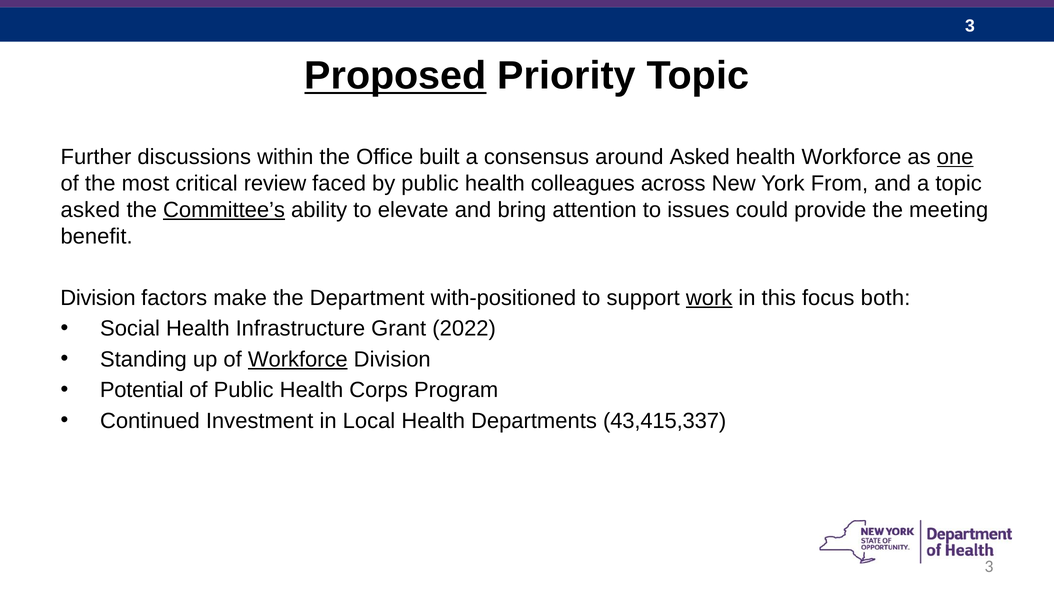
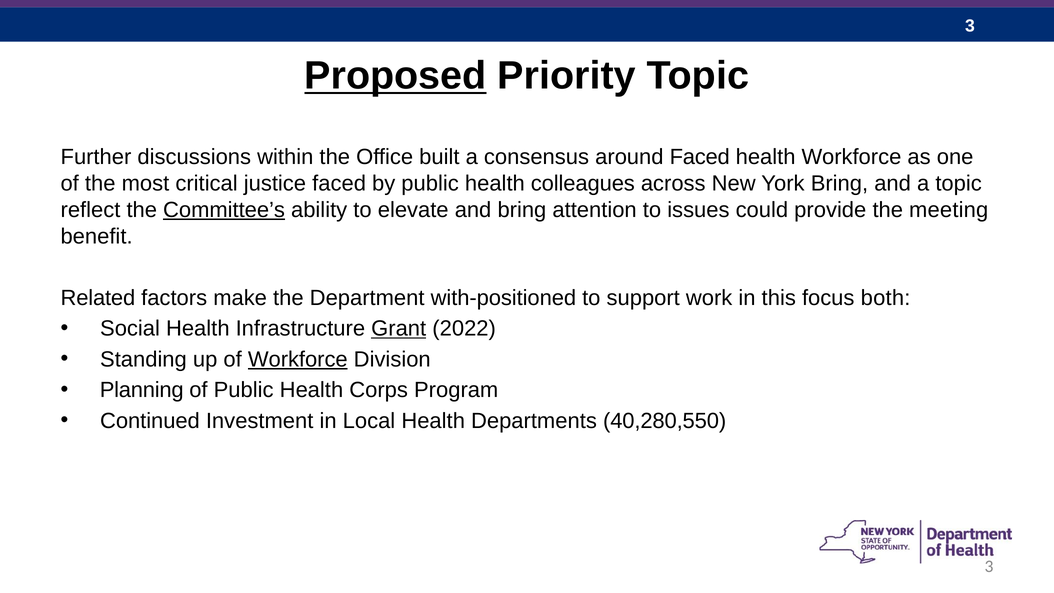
around Asked: Asked -> Faced (700, 157)
one underline: present -> none (955, 157)
review: review -> justice (275, 183)
York From: From -> Bring (839, 183)
asked: asked -> reflect (90, 210)
Division: Division -> Related (98, 298)
work underline: present -> none (709, 298)
Grant underline: none -> present (399, 329)
Potential: Potential -> Planning (142, 390)
43,415,337: 43,415,337 -> 40,280,550 (665, 421)
